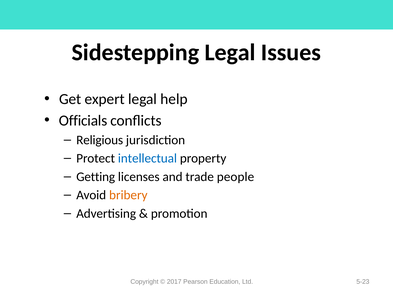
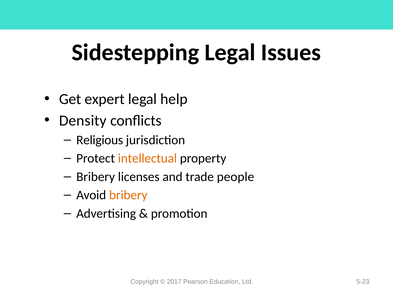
Officials: Officials -> Density (83, 120)
intellectual colour: blue -> orange (147, 158)
Getting: Getting -> Bribery (96, 177)
